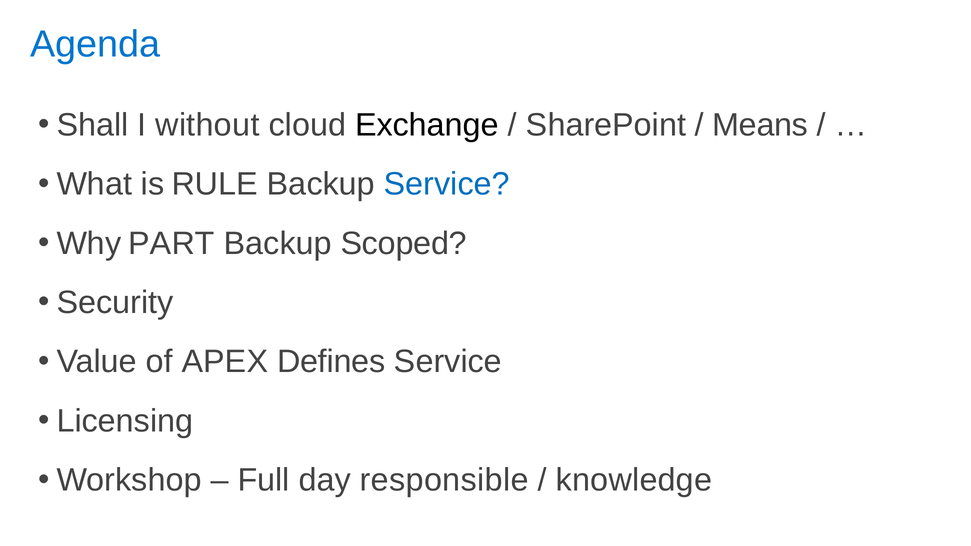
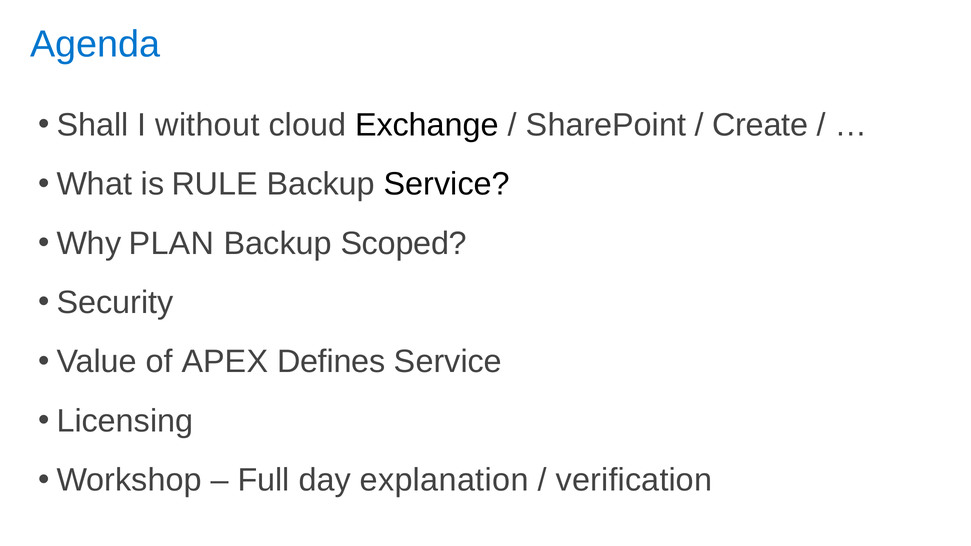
Means: Means -> Create (760, 125)
Service colour: blue -> black (447, 184)
PART: PART -> PLAN (171, 243)
responsible: responsible -> explanation (444, 480)
knowledge: knowledge -> verification (634, 480)
